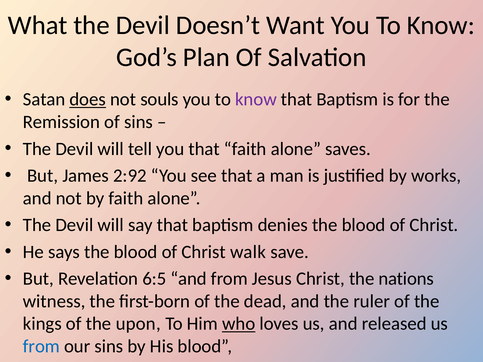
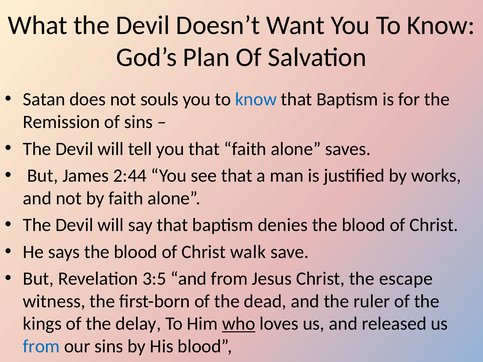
does underline: present -> none (88, 100)
know colour: purple -> blue (256, 100)
2:92: 2:92 -> 2:44 (130, 176)
6:5: 6:5 -> 3:5 (154, 279)
nations: nations -> escape (406, 279)
upon: upon -> delay (138, 324)
